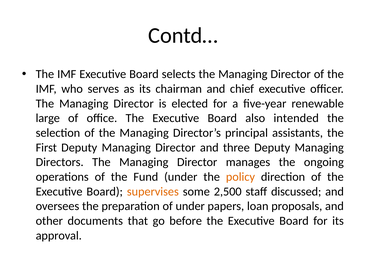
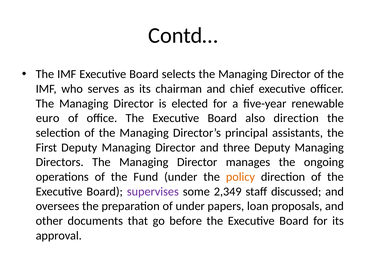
large: large -> euro (48, 118)
also intended: intended -> direction (296, 118)
supervises colour: orange -> purple (153, 191)
2,500: 2,500 -> 2,349 (228, 191)
